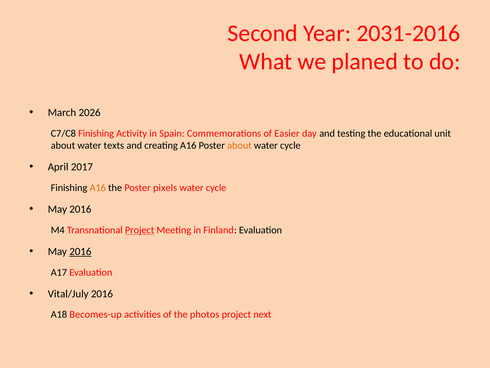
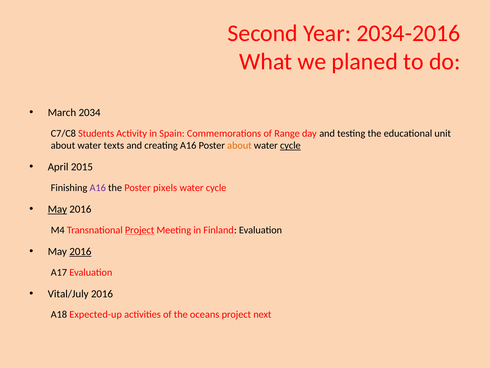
2031-2016: 2031-2016 -> 2034-2016 (408, 33)
2026: 2026 -> 2034 (90, 112)
C7/C8 Finishing: Finishing -> Students (96, 133)
Easier: Easier -> Range (287, 133)
cycle underline: none -> present (290, 145)
2017: 2017 -> 2015 (82, 167)
A16 colour: orange -> purple (98, 188)
May underline: none -> present (57, 209)
Becomes-up: Becomes-up -> Expected-up (96, 314)
photos: photos -> oceans (205, 314)
